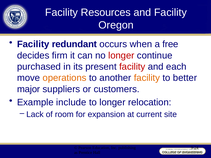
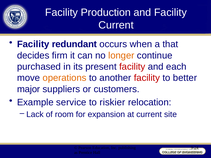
Resources: Resources -> Production (106, 13)
Oregon: Oregon -> Current (116, 25)
free: free -> that (170, 44)
longer colour: red -> orange (121, 56)
facility colour: orange -> red (147, 78)
include: include -> service (71, 102)
to longer: longer -> riskier (112, 102)
